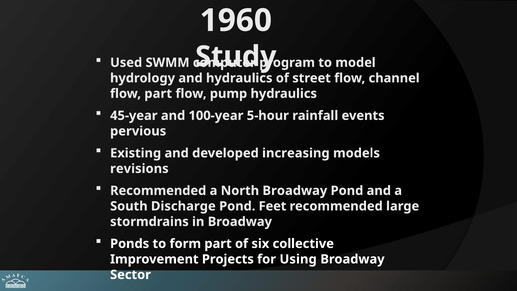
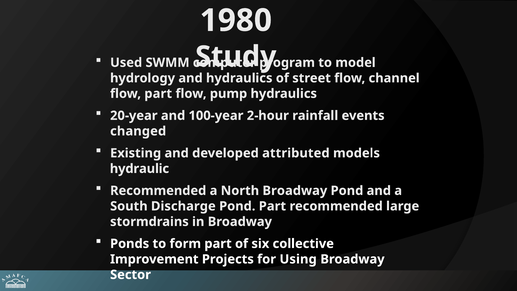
1960: 1960 -> 1980 (236, 20)
45-year: 45-year -> 20-year (134, 116)
5-hour: 5-hour -> 2-hour (268, 116)
pervious: pervious -> changed (138, 131)
increasing: increasing -> attributed (296, 153)
revisions: revisions -> hydraulic (139, 169)
Pond Feet: Feet -> Part (272, 206)
